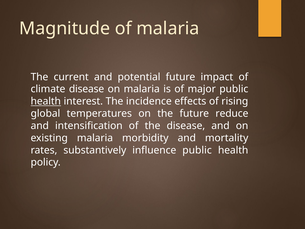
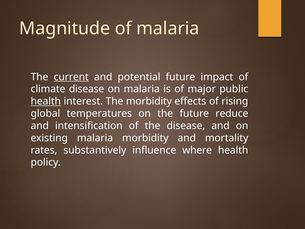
current underline: none -> present (71, 77)
The incidence: incidence -> morbidity (149, 101)
influence public: public -> where (197, 150)
